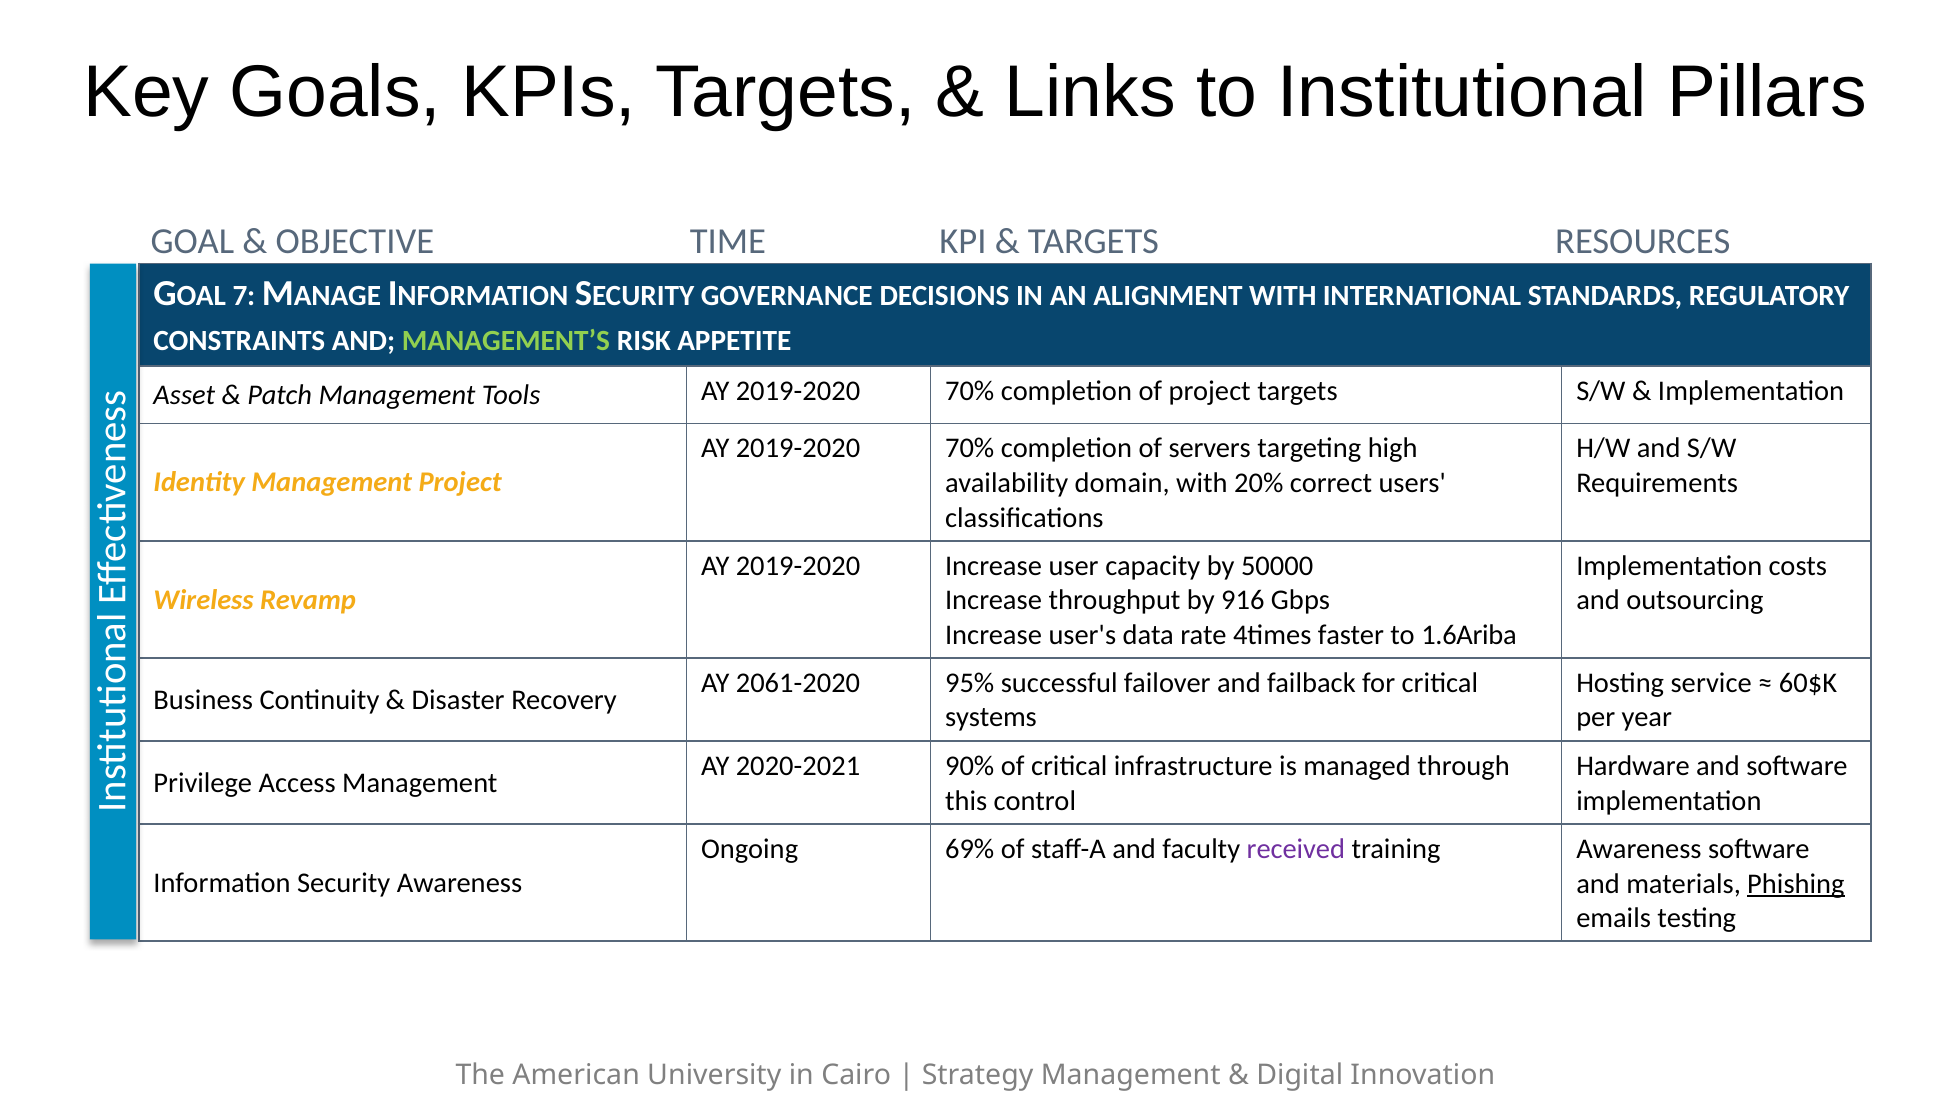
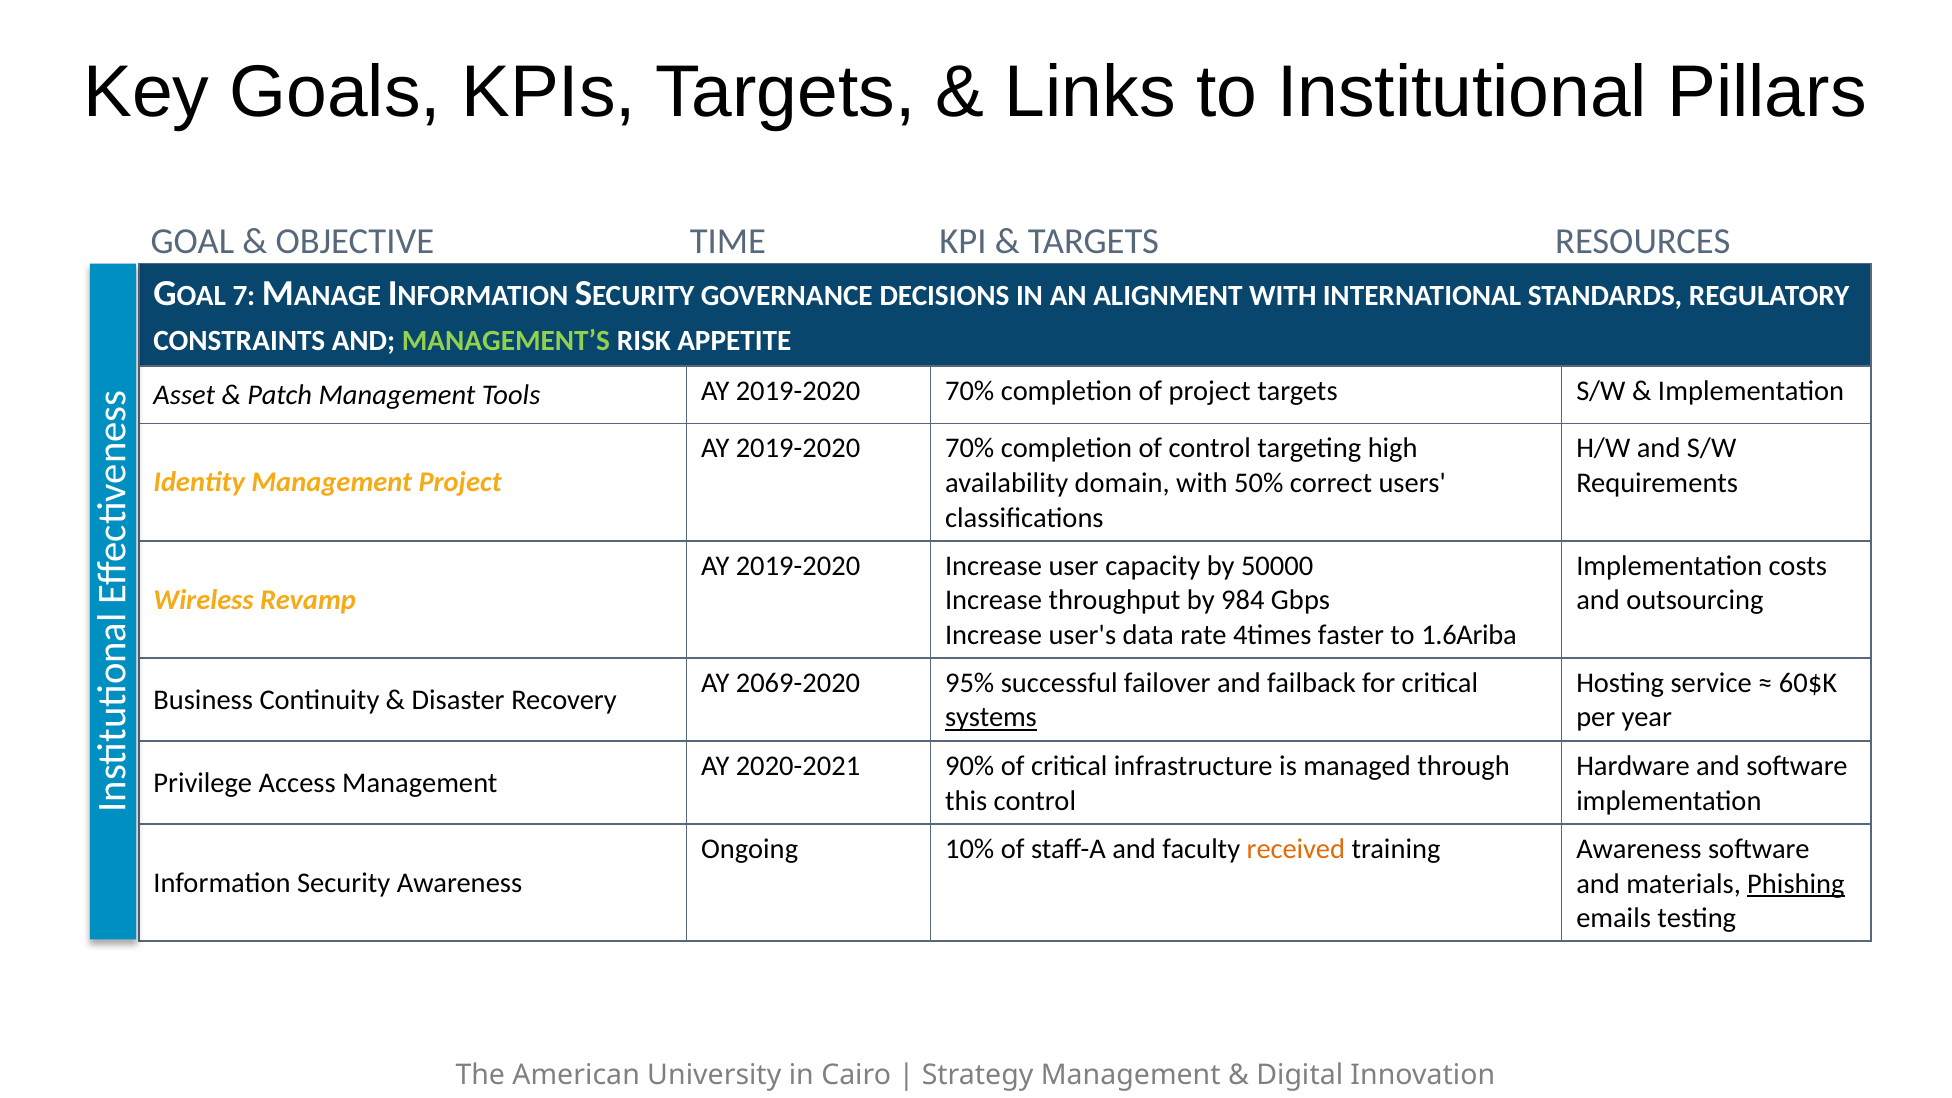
of servers: servers -> control (1210, 449)
20%: 20% -> 50% (1259, 483)
916: 916 -> 984 (1243, 601)
2061-2020: 2061-2020 -> 2069-2020 (798, 683)
systems underline: none -> present (991, 718)
69%: 69% -> 10% (970, 849)
received colour: purple -> orange (1296, 849)
